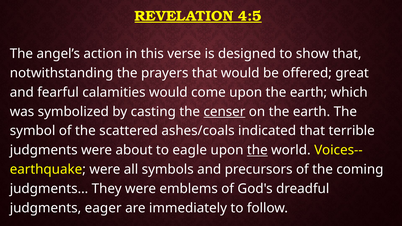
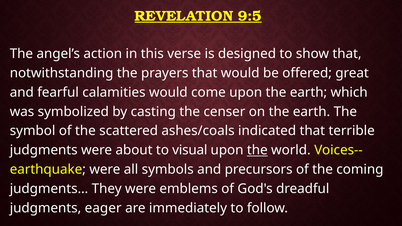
4:5: 4:5 -> 9:5 (250, 16)
censer underline: present -> none (224, 112)
eagle: eagle -> visual (190, 150)
